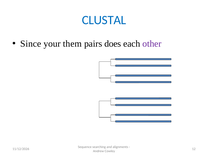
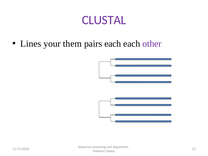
CLUSTAL colour: blue -> purple (104, 20)
Since: Since -> Lines (31, 44)
pairs does: does -> each (113, 44)
